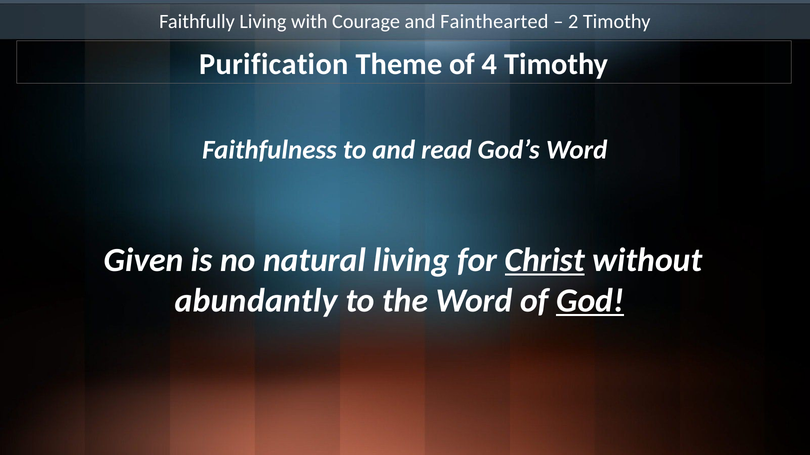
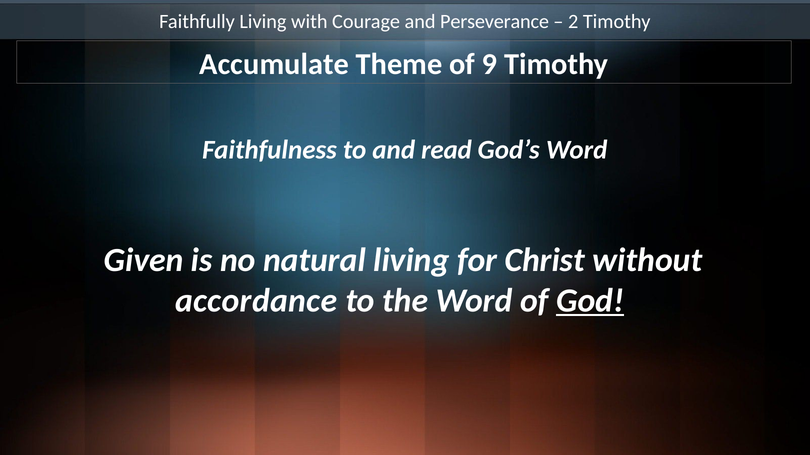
Fainthearted: Fainthearted -> Perseverance (495, 21)
Purification: Purification -> Accumulate (274, 64)
4: 4 -> 9 (490, 64)
Christ underline: present -> none (545, 261)
abundantly: abundantly -> accordance (256, 301)
